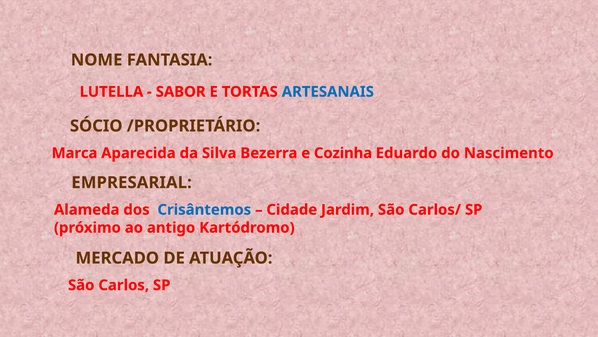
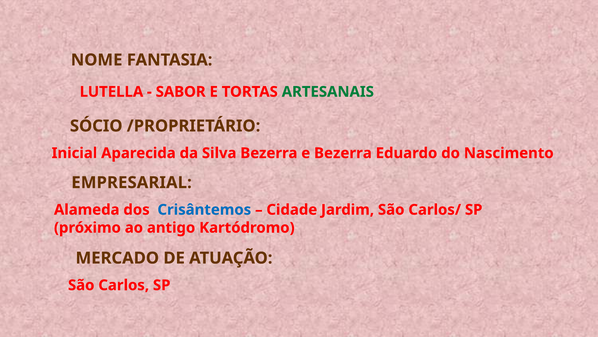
ARTESANAIS colour: blue -> green (328, 92)
Marca: Marca -> Inicial (74, 153)
e Cozinha: Cozinha -> Bezerra (343, 153)
